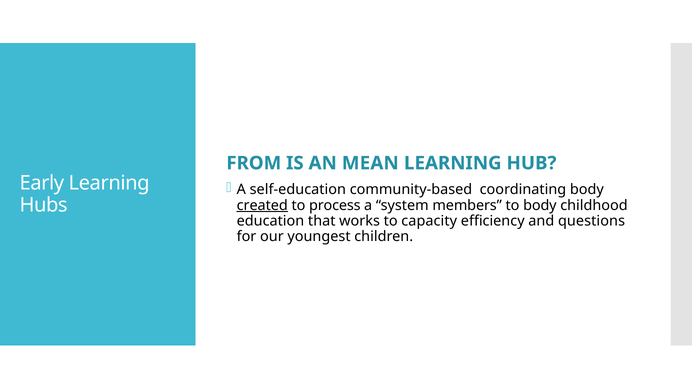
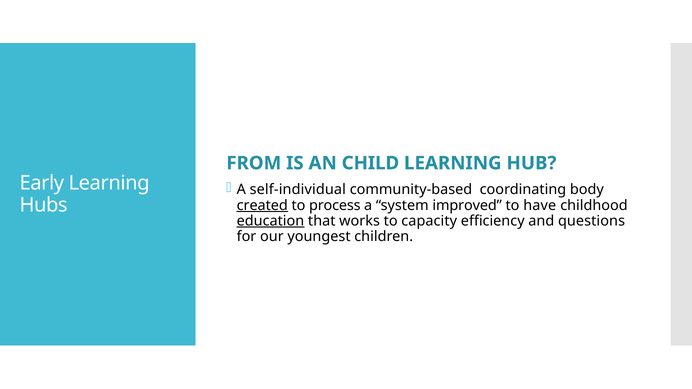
MEAN: MEAN -> CHILD (370, 163)
self-education: self-education -> self-individual (298, 190)
members: members -> improved (467, 205)
to body: body -> have (540, 205)
education underline: none -> present (270, 221)
